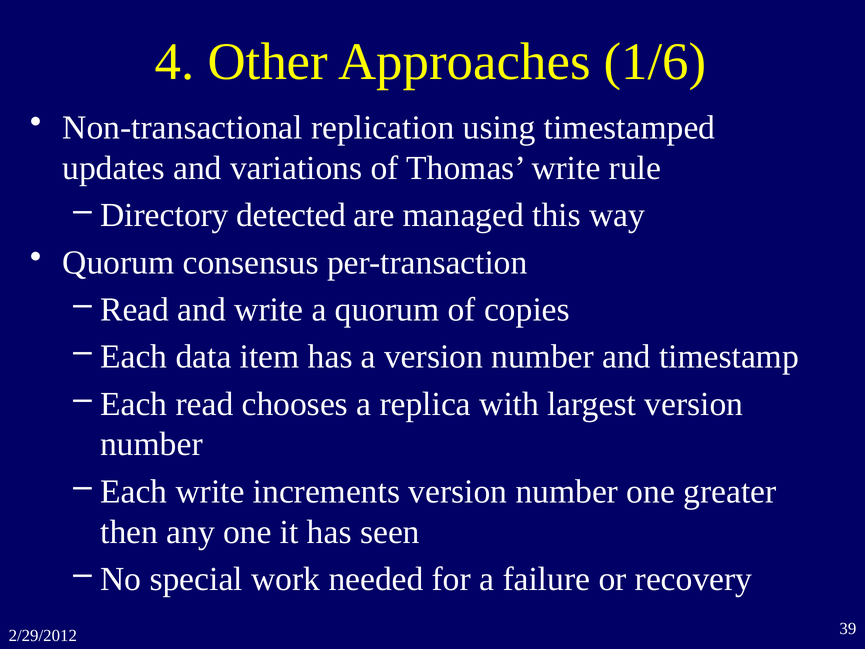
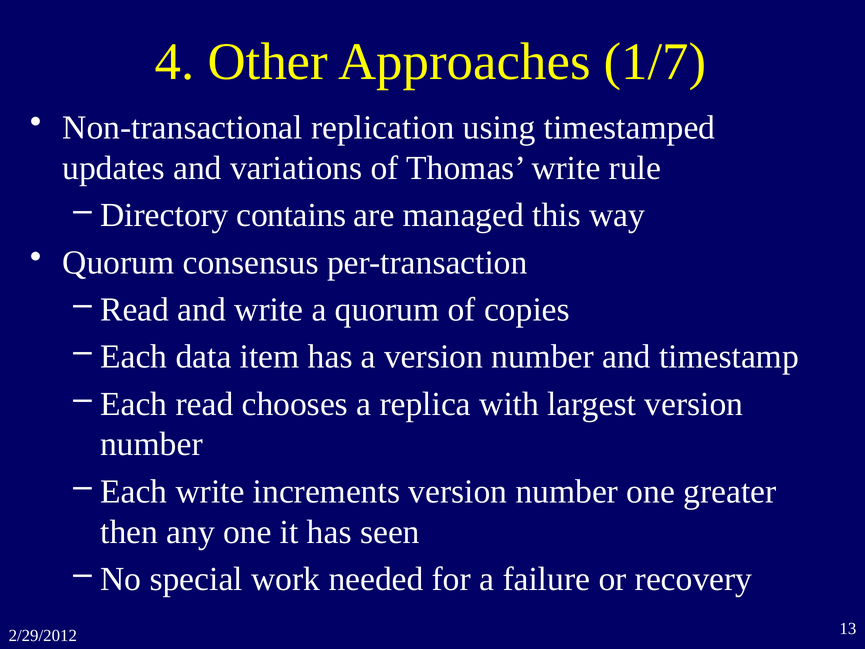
1/6: 1/6 -> 1/7 (655, 62)
detected: detected -> contains (291, 215)
39: 39 -> 13 (848, 628)
